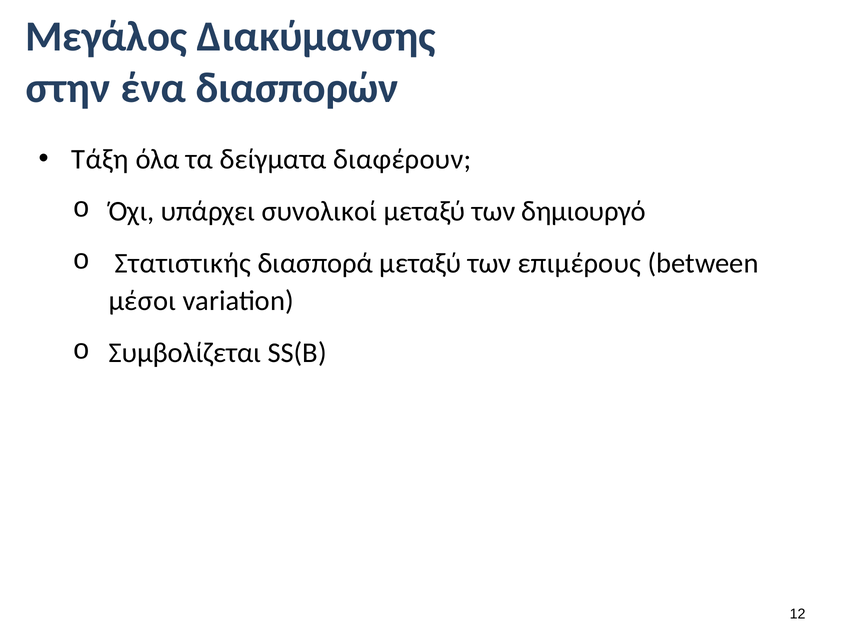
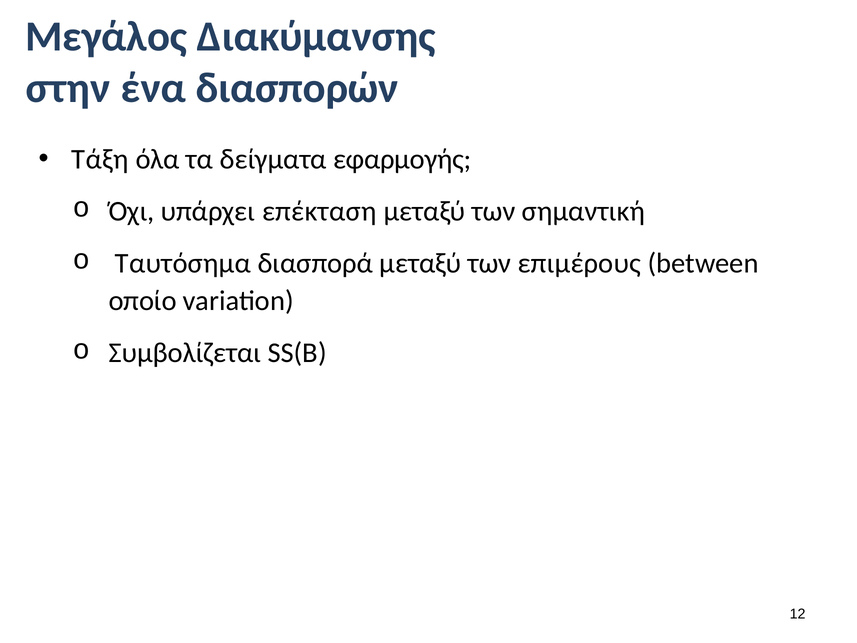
διαφέρουν: διαφέρουν -> εφαρμογής (402, 159)
συνολικοί: συνολικοί -> επέκταση (319, 211)
δημιουργό: δημιουργό -> σημαντική (583, 211)
Στατιστικής: Στατιστικής -> Ταυτόσημα (183, 263)
μέσοι: μέσοι -> οποίο (143, 301)
